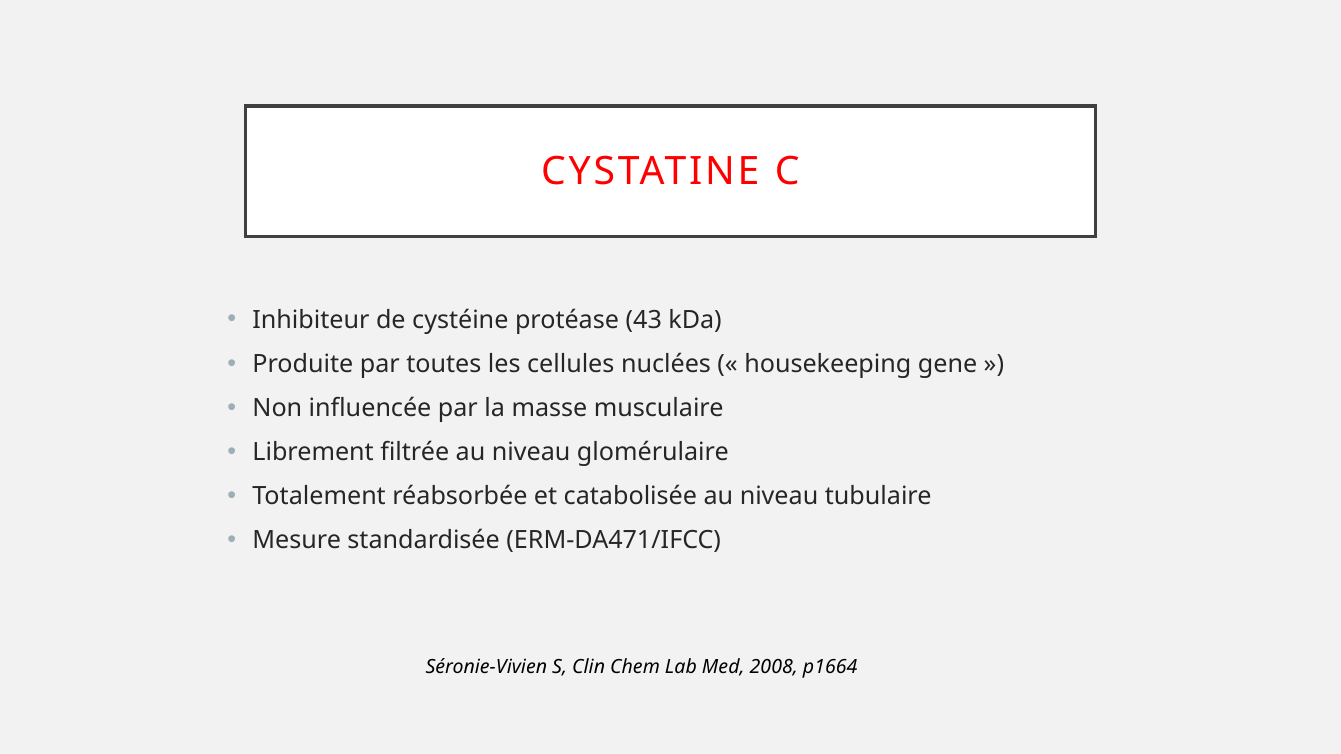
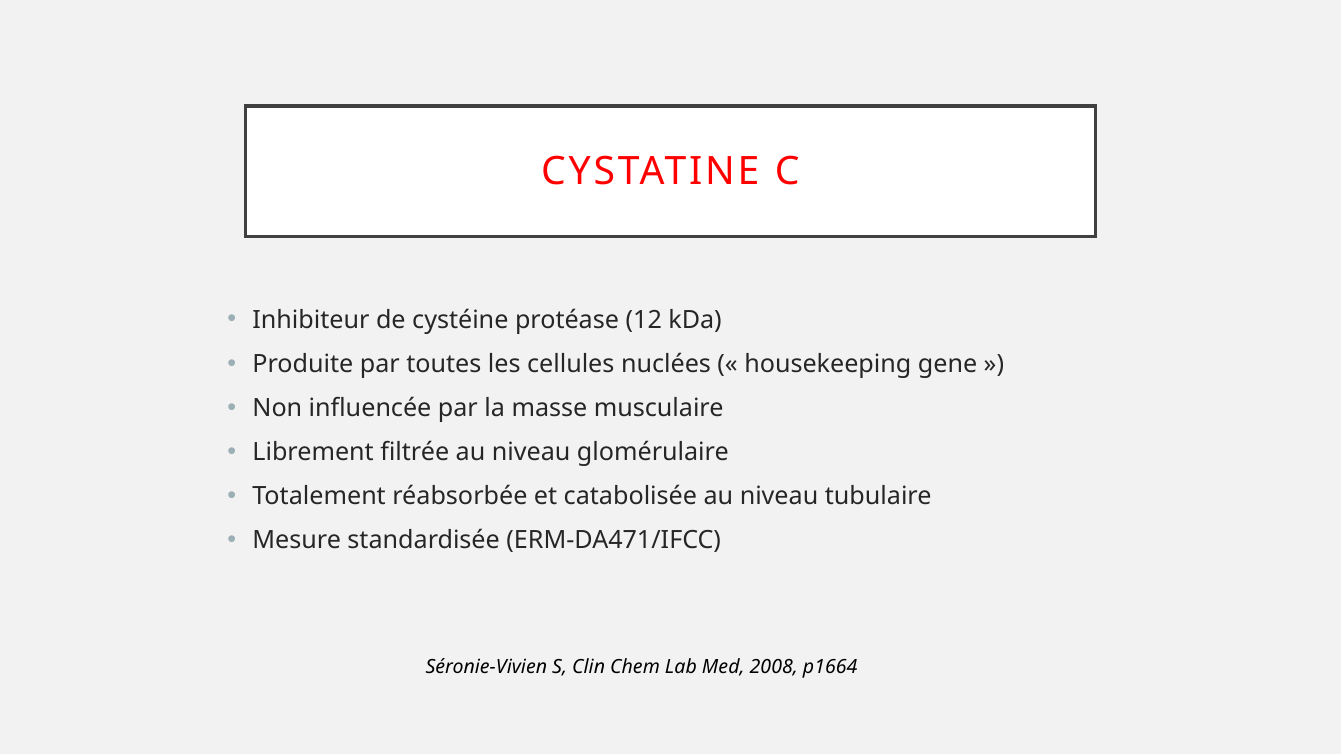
43: 43 -> 12 (644, 320)
